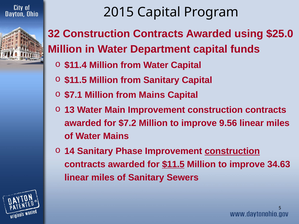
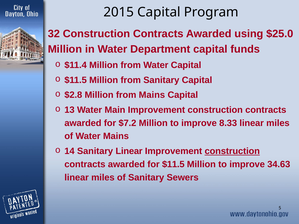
$7.1: $7.1 -> $2.8 (73, 95)
9.56: 9.56 -> 8.33 (228, 123)
Sanitary Phase: Phase -> Linear (129, 151)
$11.5 underline: present -> none (173, 164)
